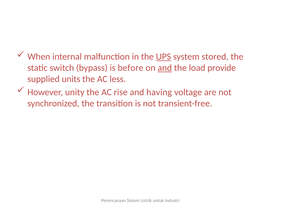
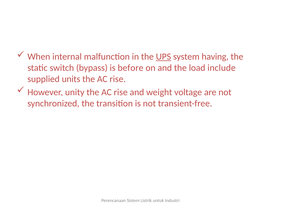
stored: stored -> having (215, 57)
and underline: present -> none (165, 68)
provide: provide -> include (222, 68)
less: less -> rise (118, 79)
having: having -> weight (159, 92)
